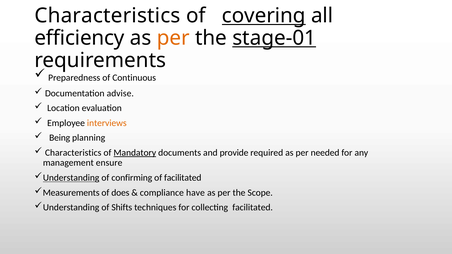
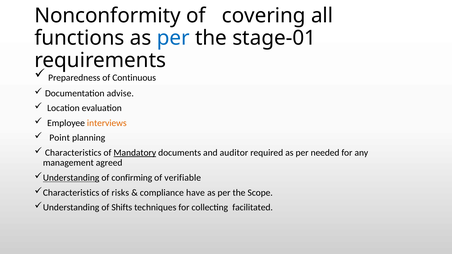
Characteristics: Characteristics -> Nonconformity (108, 16)
covering underline: present -> none (264, 16)
efficiency: efficiency -> functions (79, 38)
per colour: orange -> blue (173, 38)
stage-01 underline: present -> none (274, 38)
Being: Being -> Point (60, 138)
provide: provide -> auditor (234, 153)
ensure: ensure -> agreed (109, 163)
of facilitated: facilitated -> verifiable (183, 178)
Measurements: Measurements -> Characteristics (71, 193)
does: does -> risks (120, 193)
